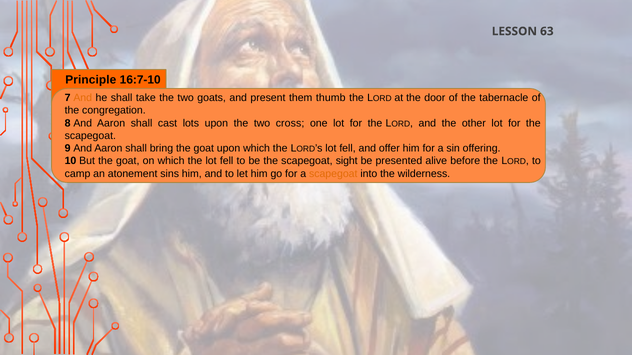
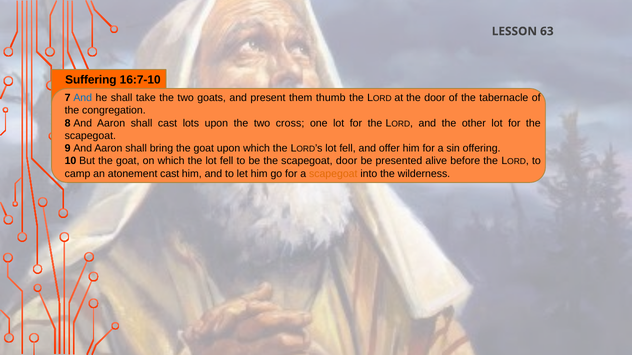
Principle: Principle -> Suffering (91, 80)
And colour: orange -> blue (83, 98)
scapegoat sight: sight -> door (347, 161)
atonement sins: sins -> cast (170, 174)
